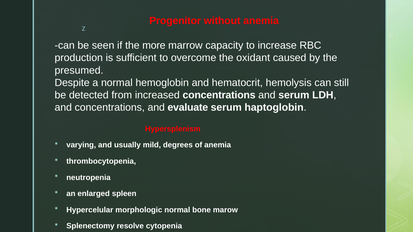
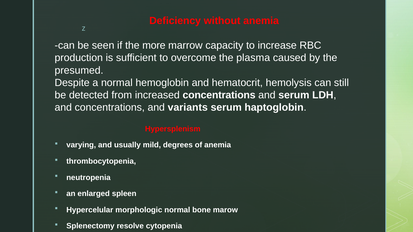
Progenitor: Progenitor -> Deficiency (175, 21)
oxidant: oxidant -> plasma (253, 58)
evaluate: evaluate -> variants (188, 108)
